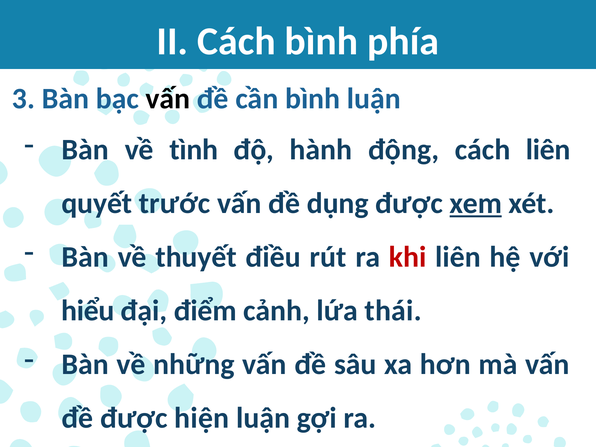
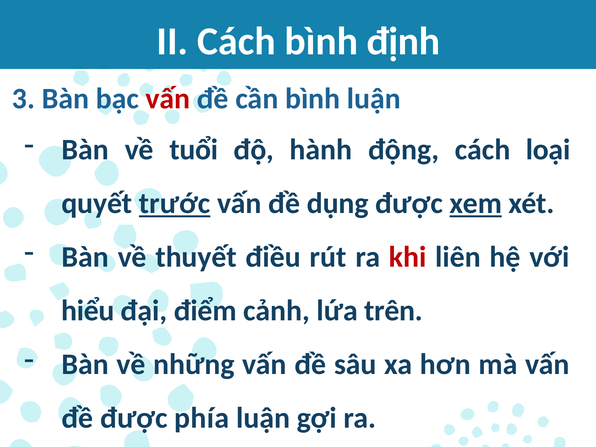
phía: phía -> định (403, 41)
vấn colour: black -> red (168, 99)
tình: tình -> tuổi (194, 150)
cách liên: liên -> loại (548, 150)
trước underline: none -> present (175, 203)
thái: thái -> trên (393, 311)
hiện: hiện -> phía (202, 418)
